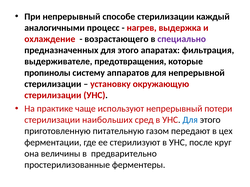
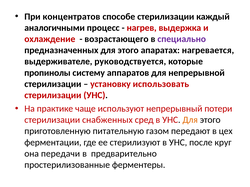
При непрерывный: непрерывный -> концентратов (71, 17)
фильтрация: фильтрация -> нагревается (208, 50)
предотвращения: предотвращения -> руководствуется (130, 62)
окружающую: окружающую -> использовать (161, 84)
наибольших: наибольших -> снабженных (107, 120)
Для colour: blue -> orange (190, 120)
величины: величины -> передачи (61, 154)
